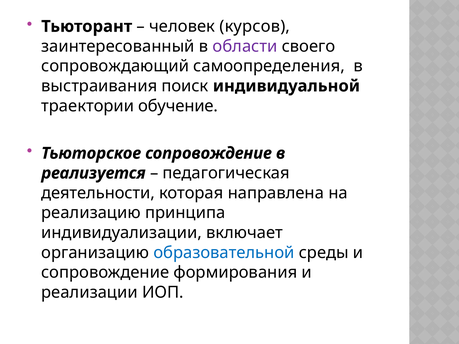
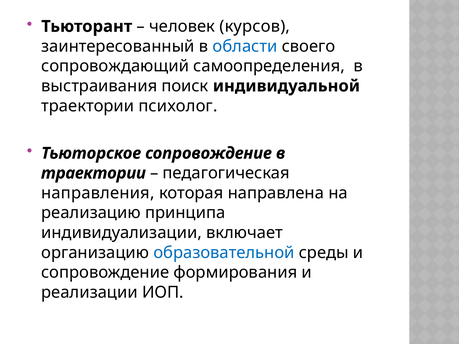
области colour: purple -> blue (245, 46)
обучение: обучение -> психолог (178, 106)
реализуется: реализуется -> траектории (93, 173)
деятельности: деятельности -> направления (98, 193)
